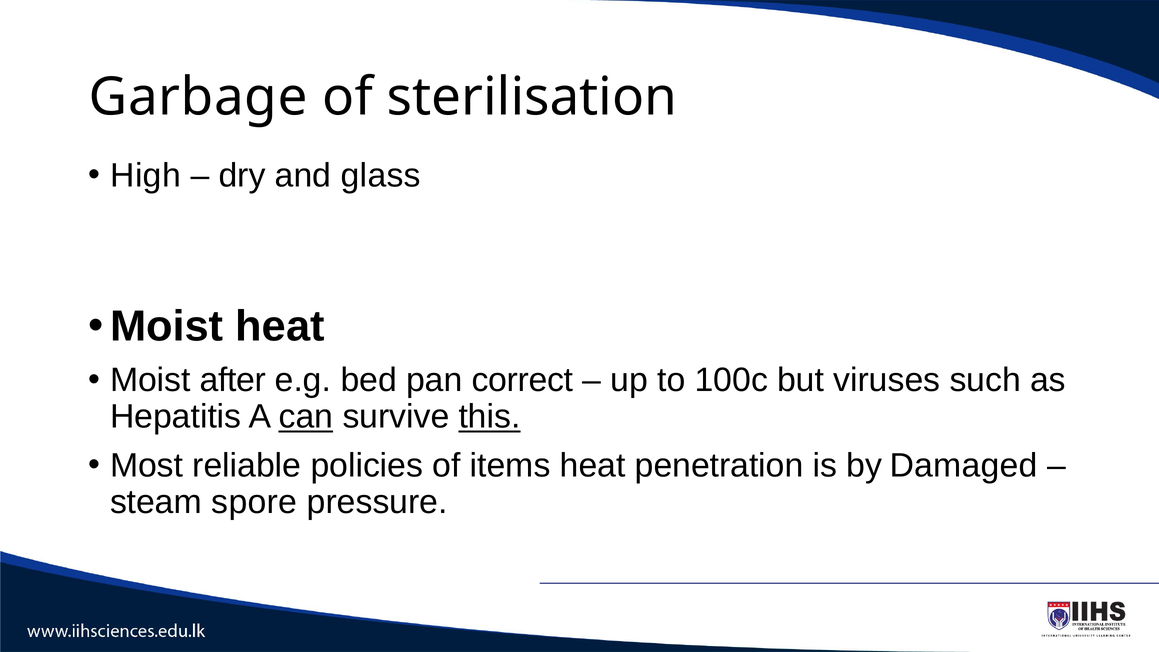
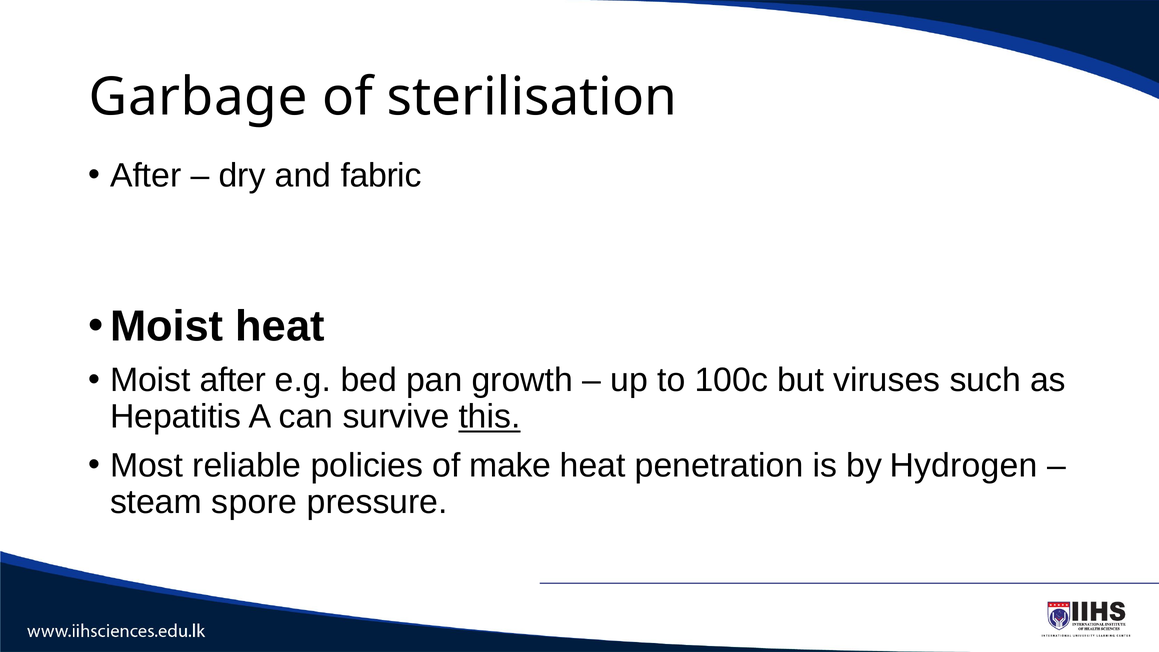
High: High -> After (146, 175)
glass: glass -> fabric (381, 175)
correct: correct -> growth (522, 380)
can underline: present -> none (306, 417)
items: items -> make (510, 465)
Damaged: Damaged -> Hydrogen (964, 465)
